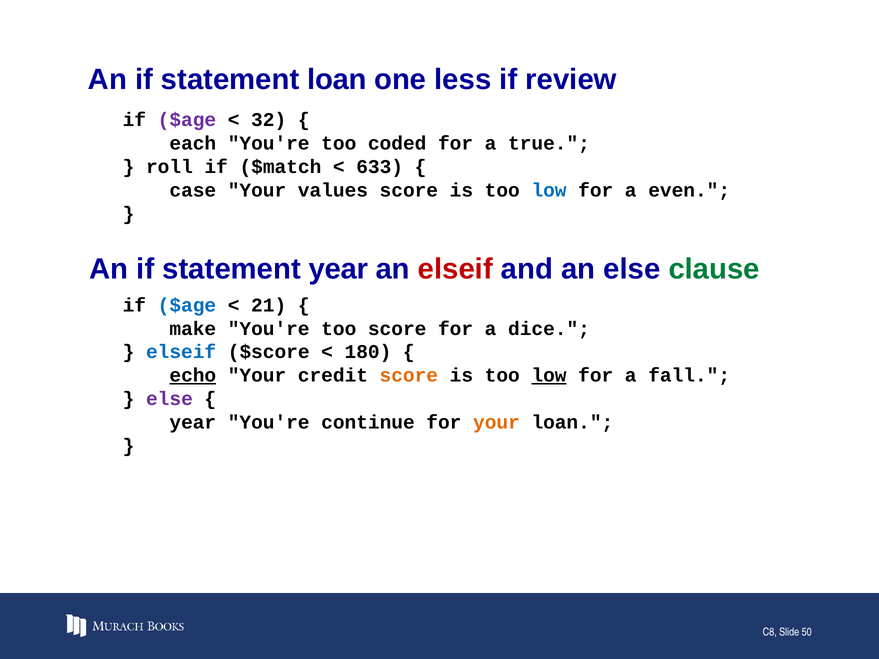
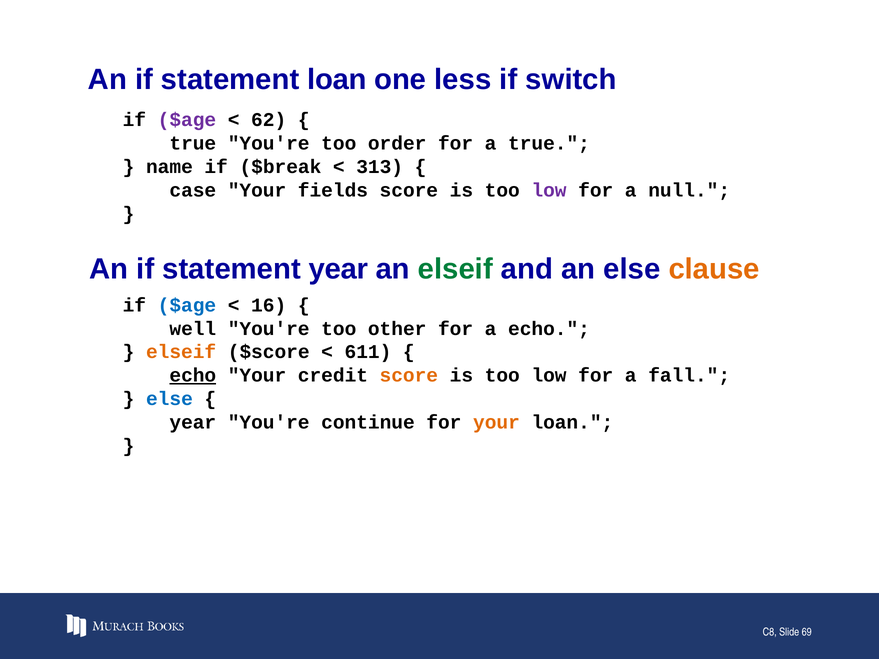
review: review -> switch (571, 80)
32: 32 -> 62 (269, 120)
each: each -> true (193, 143)
coded: coded -> order (397, 143)
roll: roll -> name (169, 167)
$match: $match -> $break (280, 167)
633: 633 -> 313 (380, 167)
values: values -> fields (333, 190)
low colour: blue -> purple (549, 190)
even: even -> null (689, 190)
elseif colour: red -> green (455, 269)
clause colour: green -> orange (714, 269)
21: 21 -> 16 (269, 305)
make: make -> well (193, 329)
too score: score -> other (397, 329)
a dice: dice -> echo (549, 329)
elseif colour: blue -> orange (181, 352)
180: 180 -> 611 (368, 352)
low underline: present -> none (549, 376)
else colour: purple -> blue (169, 399)
50: 50 -> 69 (807, 632)
